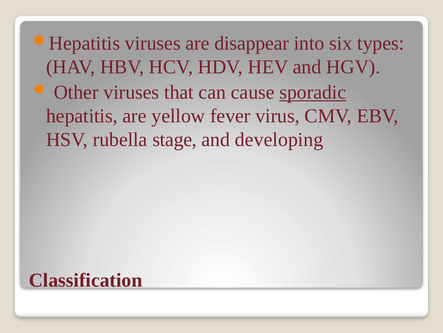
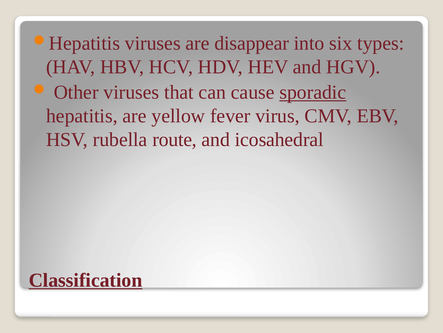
stage: stage -> route (175, 139)
developing: developing -> icosahedral (279, 139)
Classification underline: none -> present (86, 280)
